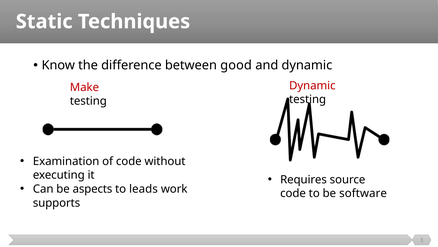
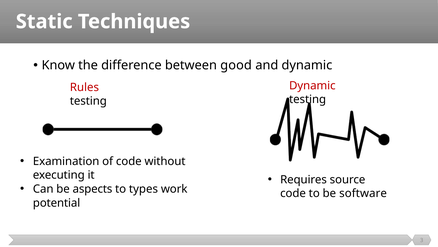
Make: Make -> Rules (84, 87)
leads: leads -> types (143, 189)
supports: supports -> potential (57, 202)
